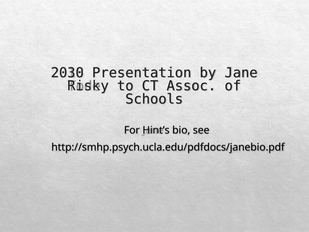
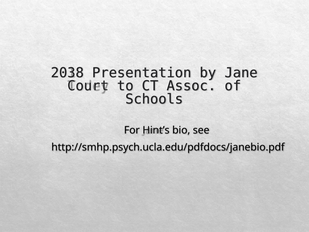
2030: 2030 -> 2038 (67, 73)
Risky: Risky -> Court (88, 86)
